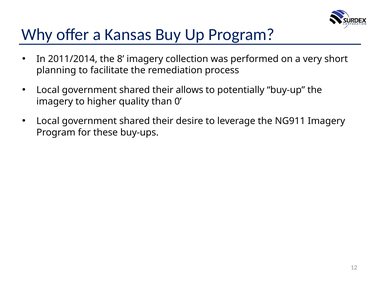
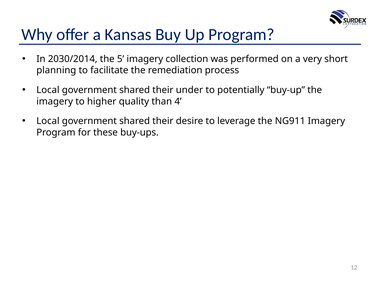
2011/2014: 2011/2014 -> 2030/2014 (73, 59)
8: 8 -> 5 (121, 59)
allows: allows -> under (189, 90)
0: 0 -> 4 (178, 101)
